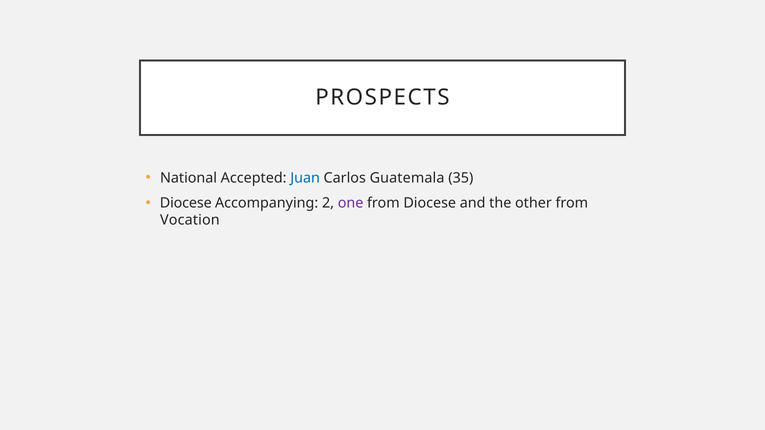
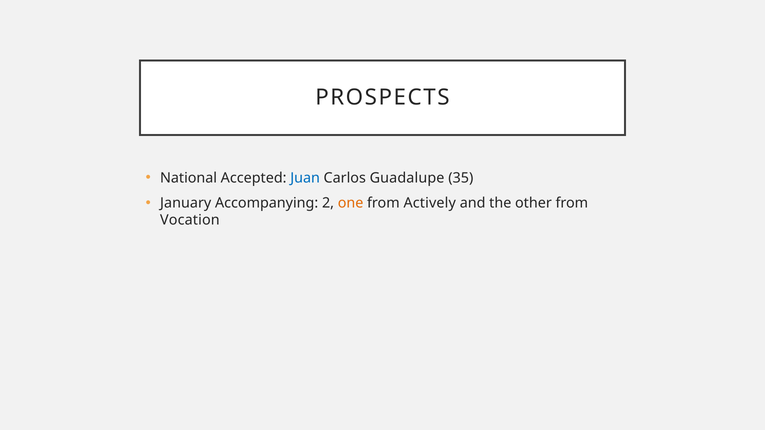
Guatemala: Guatemala -> Guadalupe (407, 178)
Diocese: Diocese -> January (186, 203)
one colour: purple -> orange (351, 203)
from Diocese: Diocese -> Actively (430, 203)
